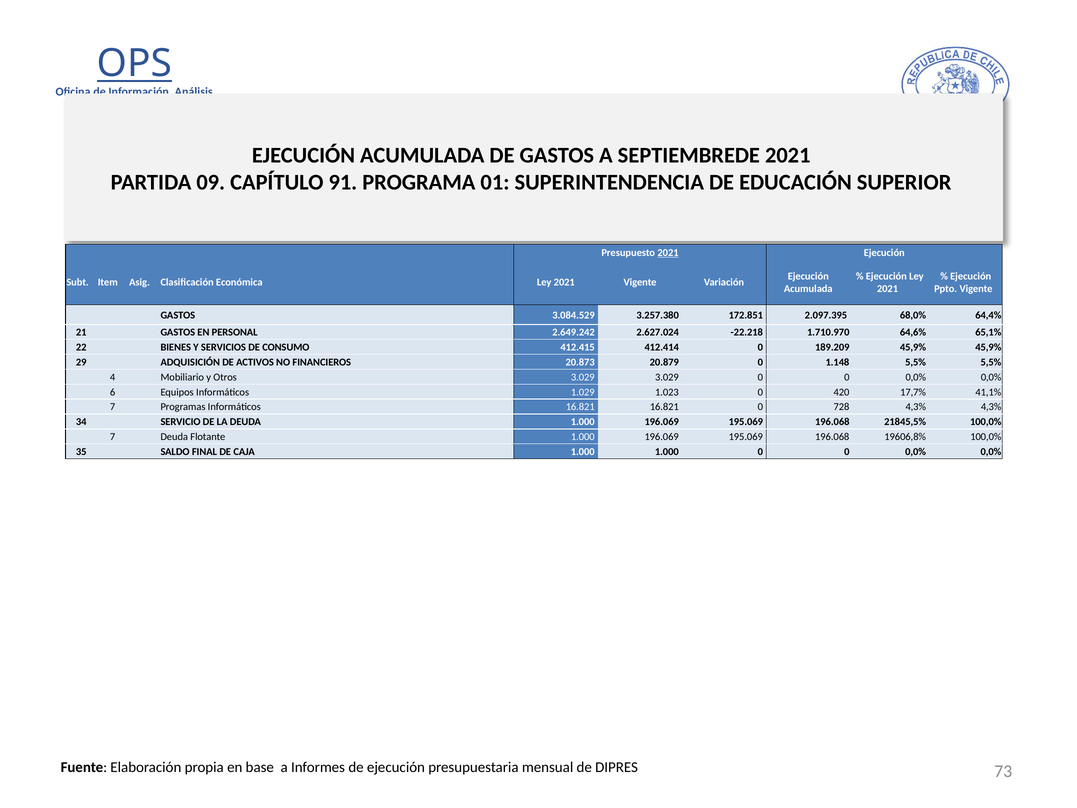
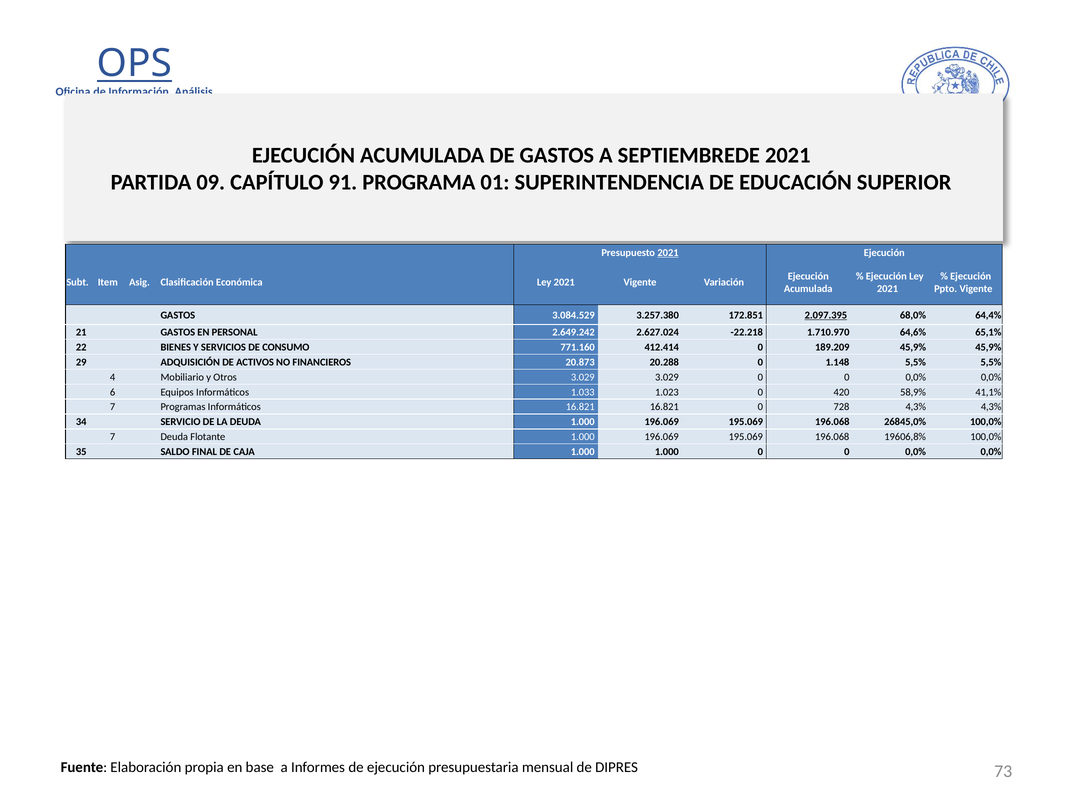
2.097.395 underline: none -> present (826, 315)
412.415: 412.415 -> 771.160 (578, 347)
20.879: 20.879 -> 20.288 (664, 362)
1.029: 1.029 -> 1.033 (583, 392)
17,7%: 17,7% -> 58,9% (913, 392)
21845,5%: 21845,5% -> 26845,0% (905, 422)
